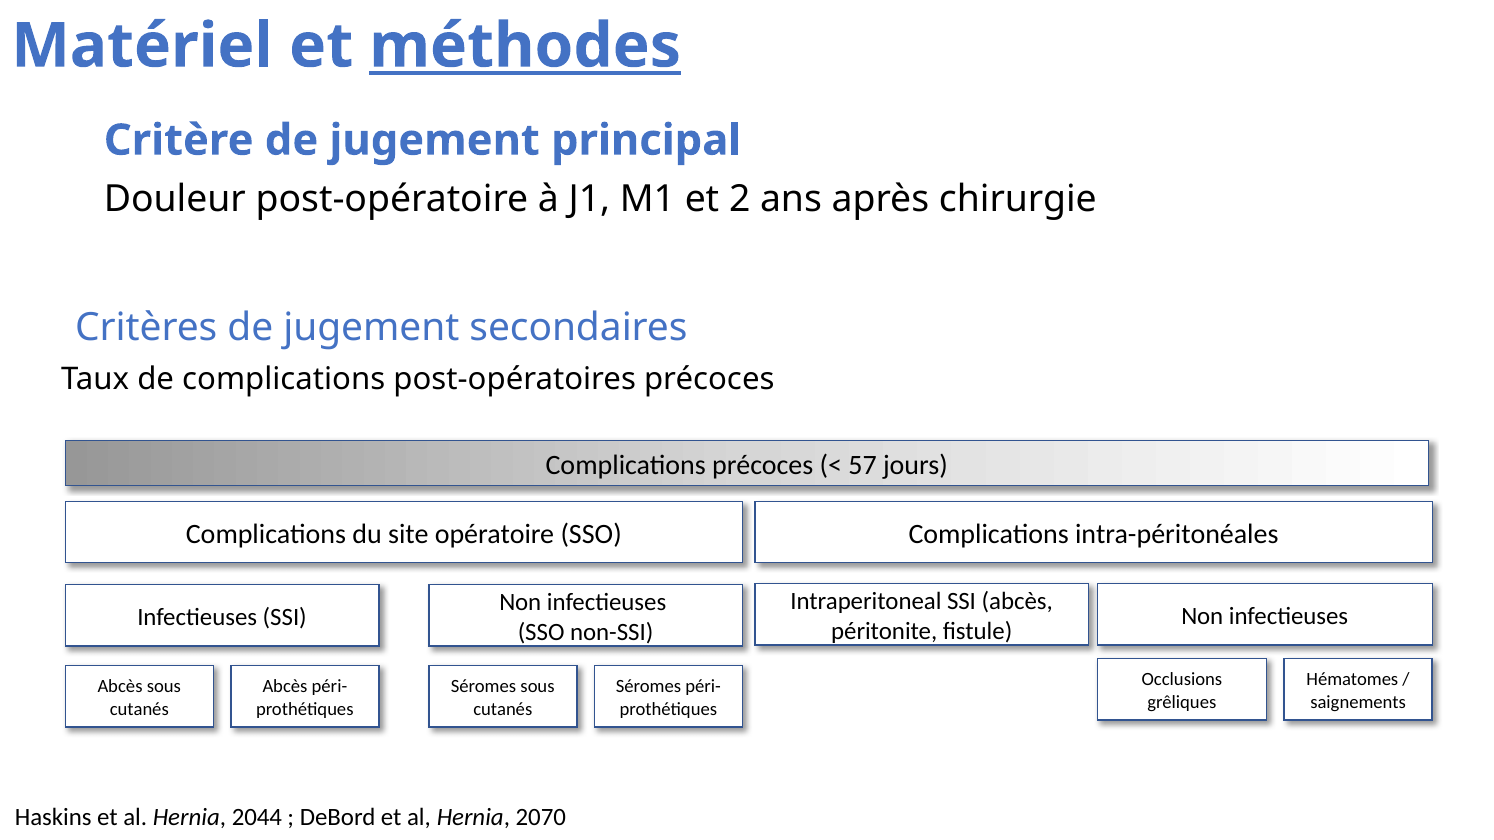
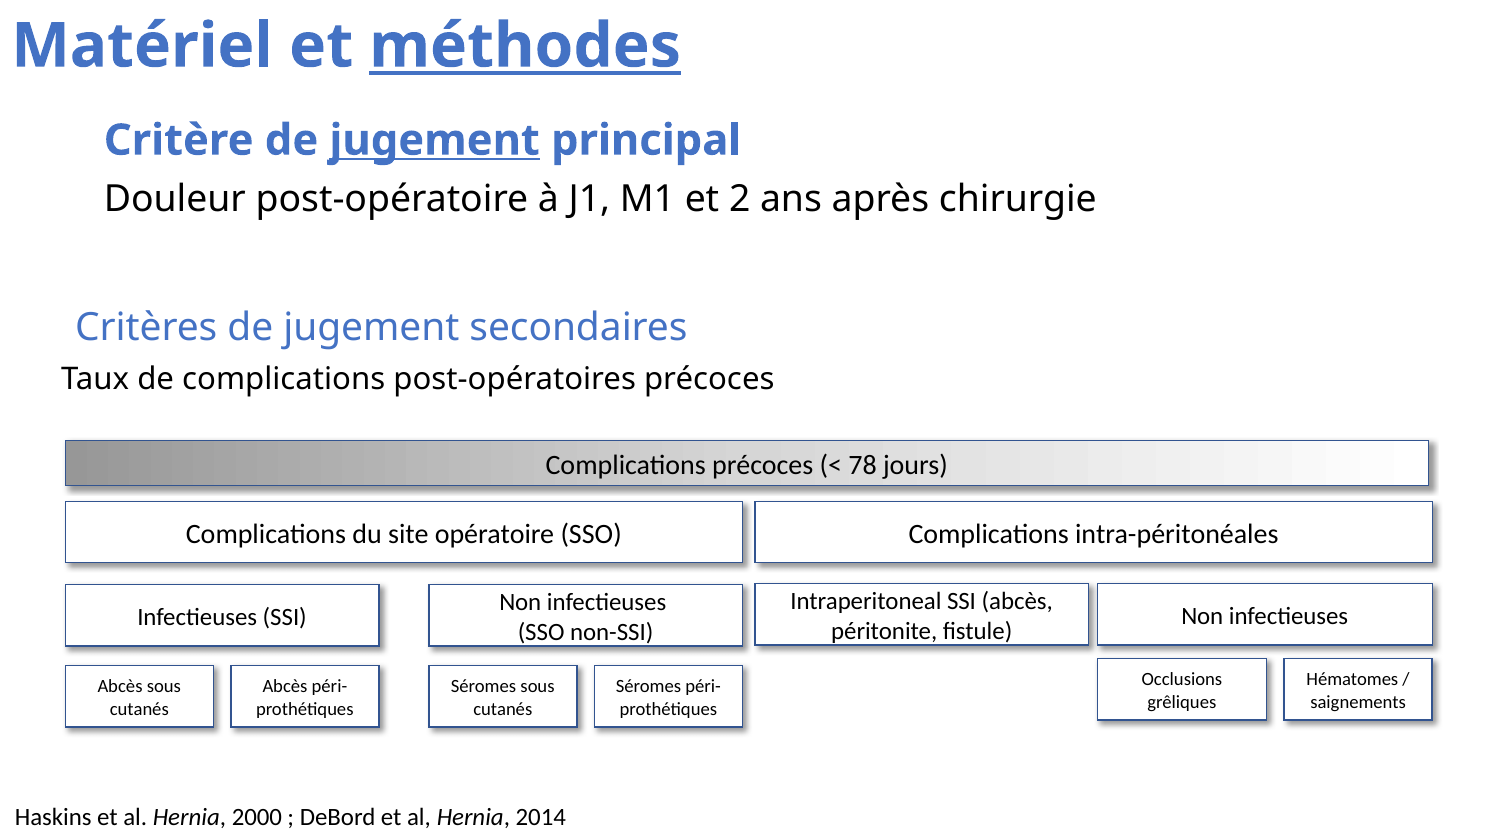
jugement underline: none -> present (435, 140)
57: 57 -> 78 (863, 465)
2044: 2044 -> 2000 (257, 817)
2070: 2070 -> 2014 (541, 817)
